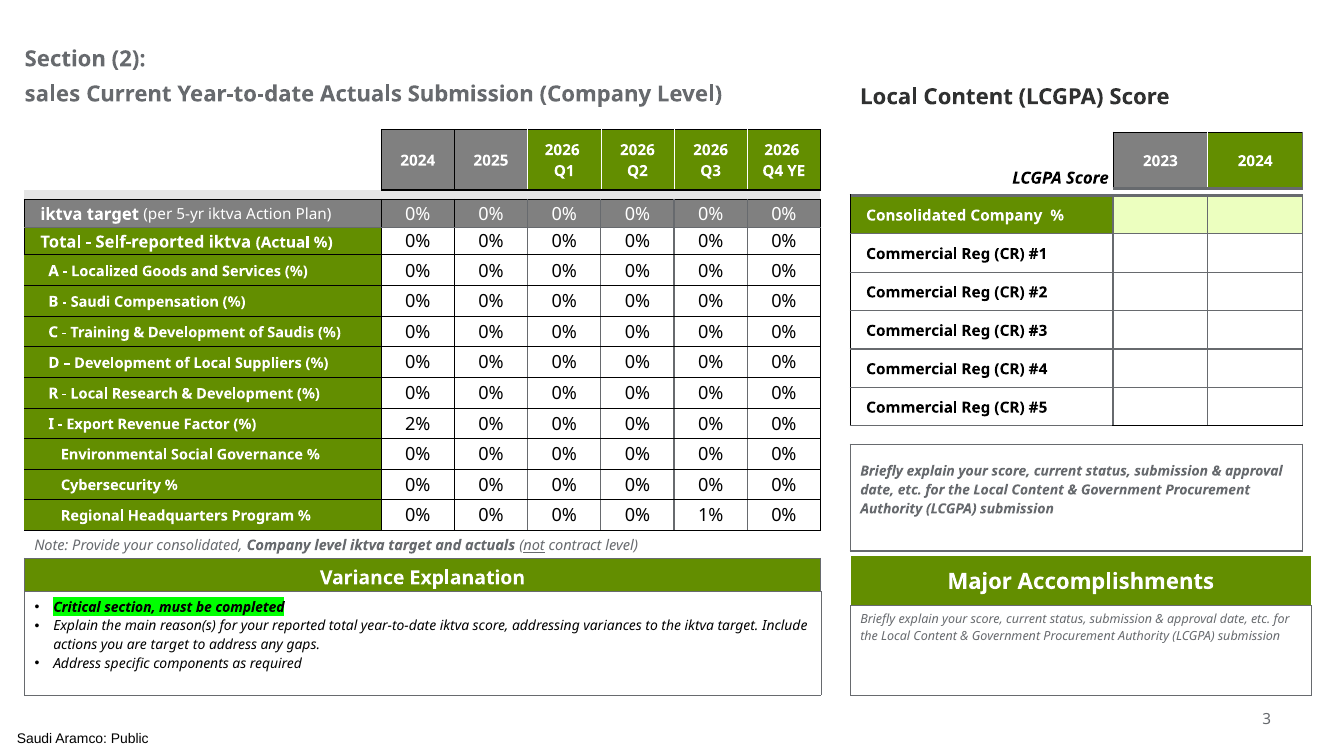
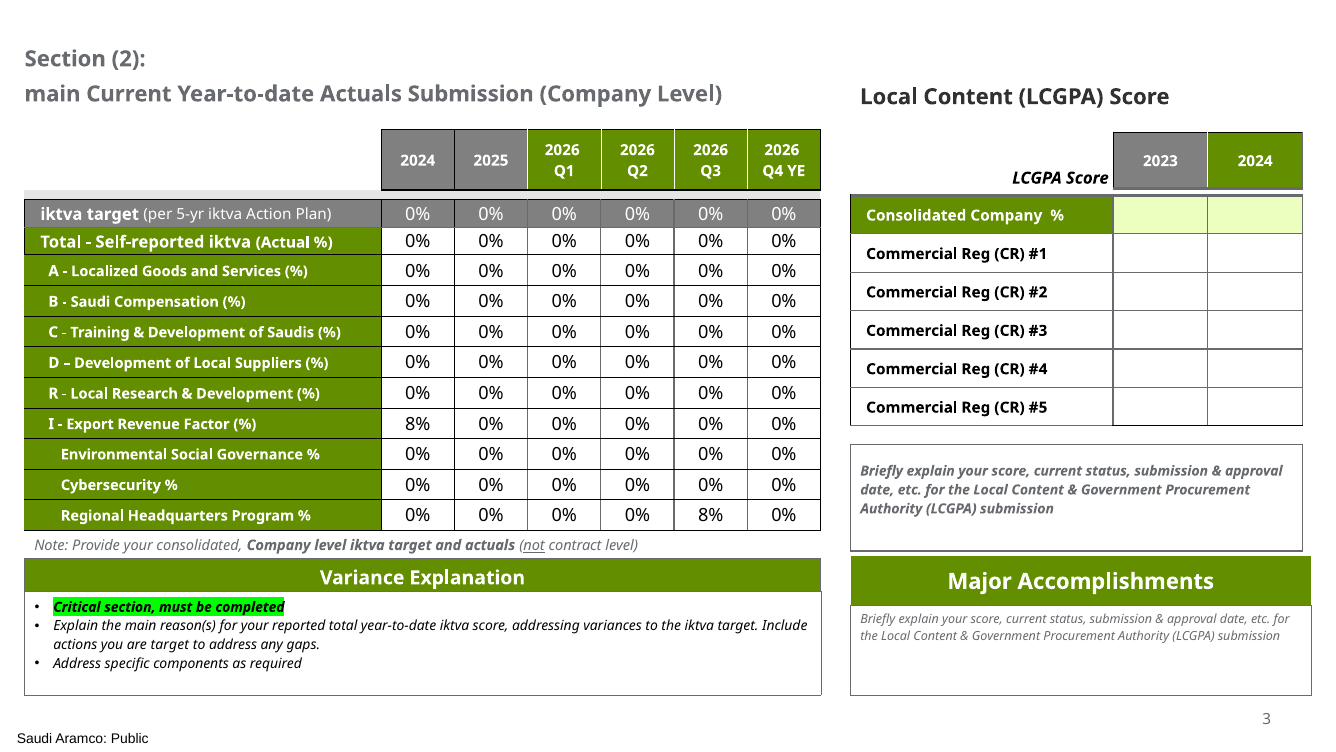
sales: sales -> main (52, 94)
2%: 2% -> 8% (418, 424)
0% 1%: 1% -> 8% (711, 516)
